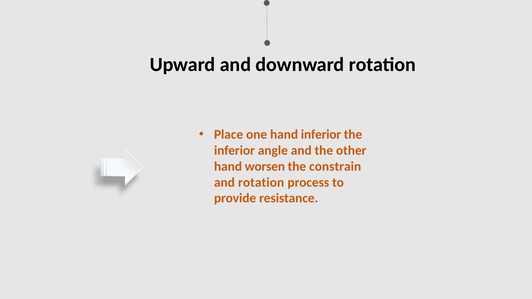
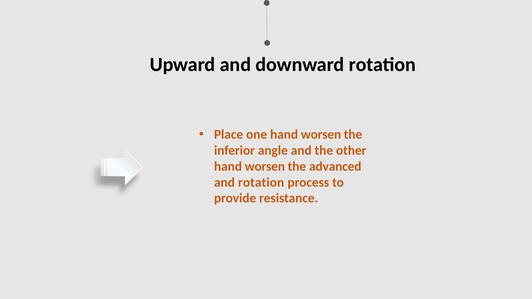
one hand inferior: inferior -> worsen (321, 135)
constrain: constrain -> advanced (335, 166)
